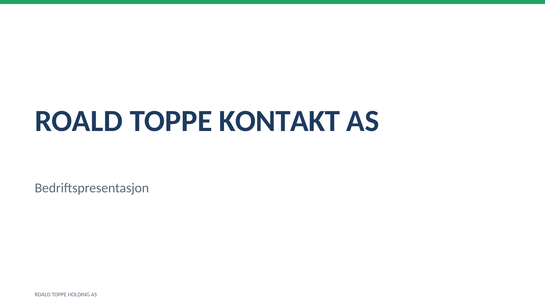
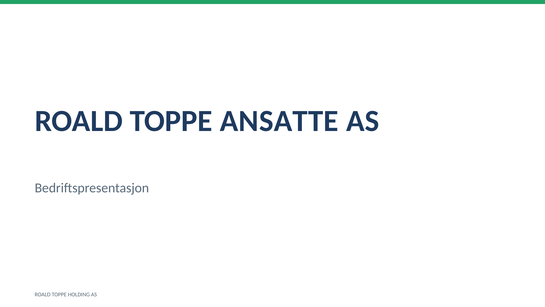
KONTAKT: KONTAKT -> ANSATTE (279, 121)
